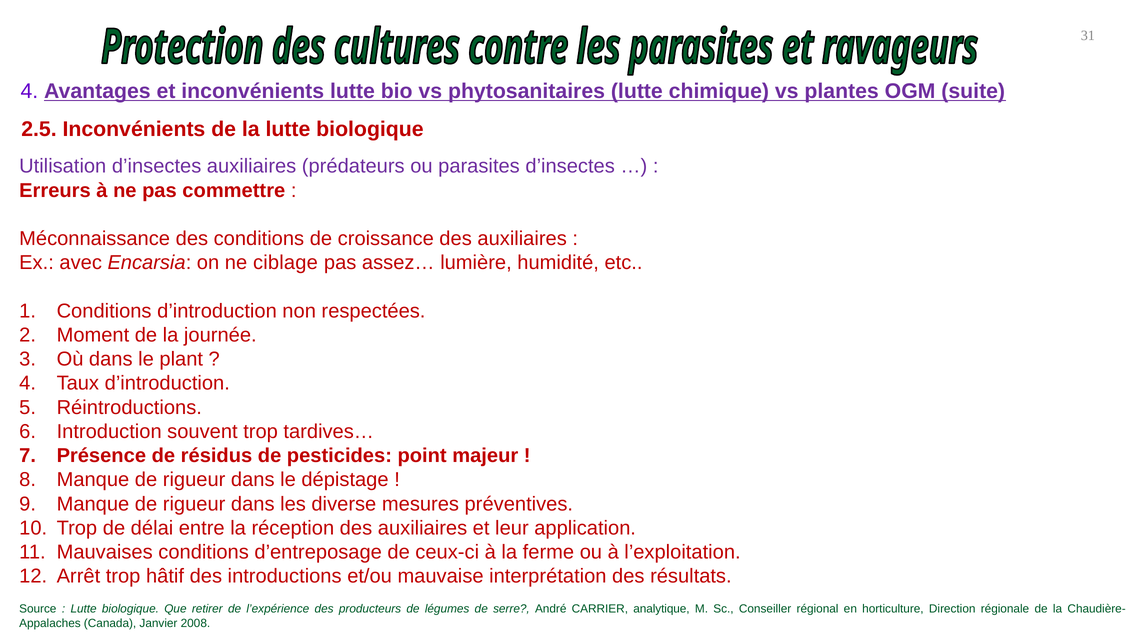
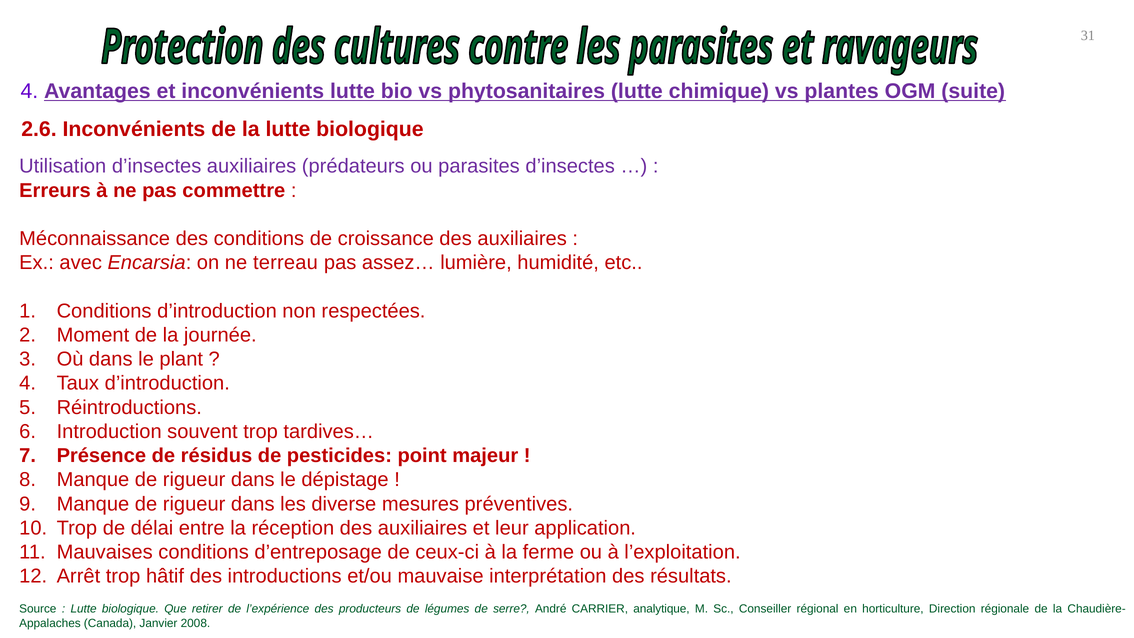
2.5: 2.5 -> 2.6 (39, 129)
ciblage: ciblage -> terreau (285, 263)
